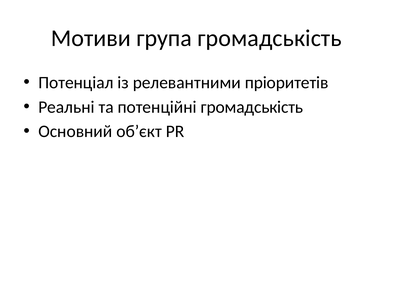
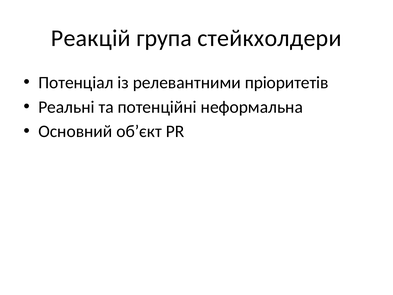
Мотиви: Мотиви -> Реакцій (91, 38)
група громадськість: громадськість -> стейкхолдери (269, 38)
потенційні громадськість: громадськість -> неформальна (252, 107)
